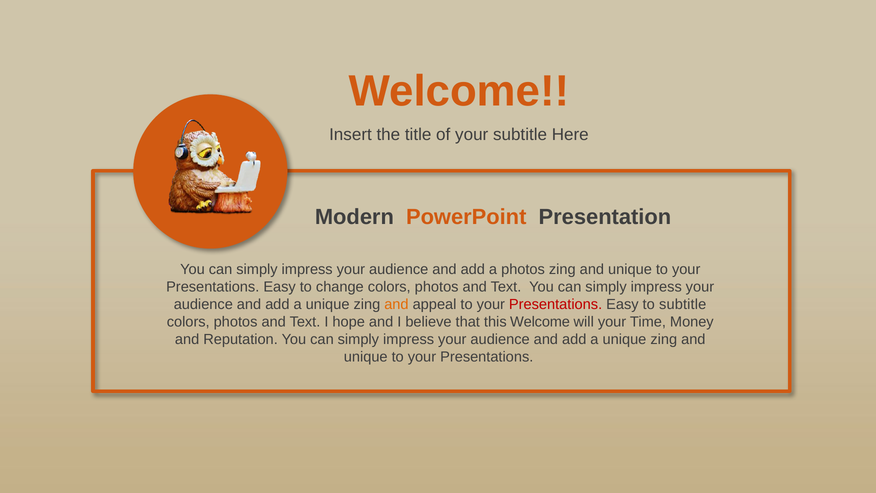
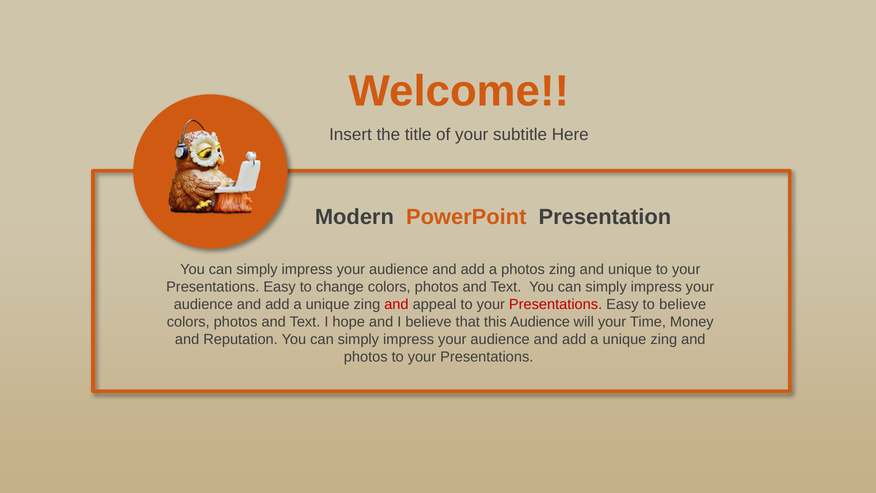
and colour: orange -> red (396, 304)
to subtitle: subtitle -> believe (683, 304)
this Welcome: Welcome -> Audience (540, 322)
unique: unique -> photos (366, 357)
